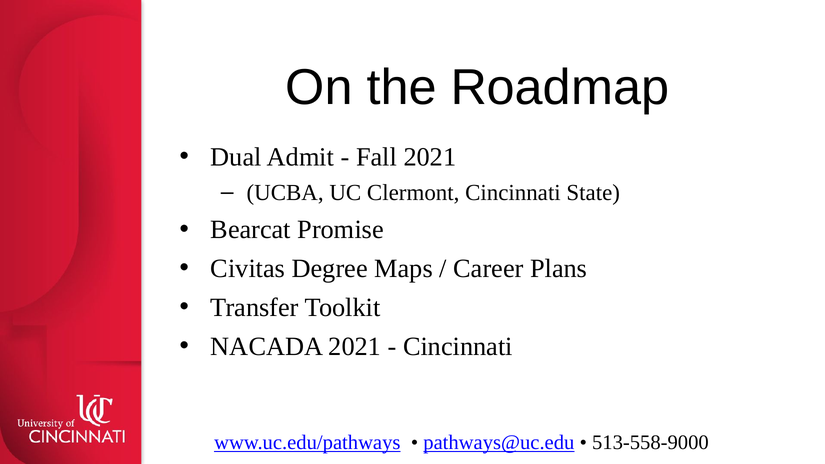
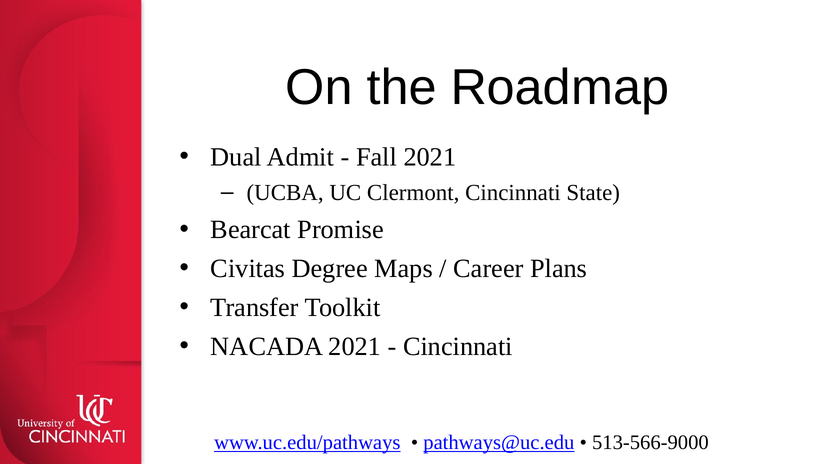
513-558-9000: 513-558-9000 -> 513-566-9000 (650, 442)
